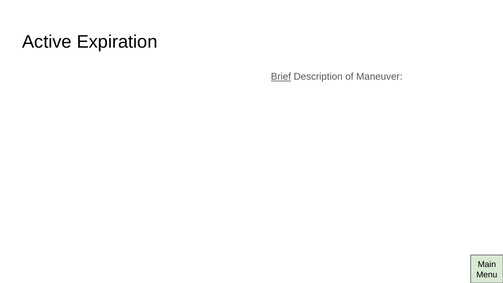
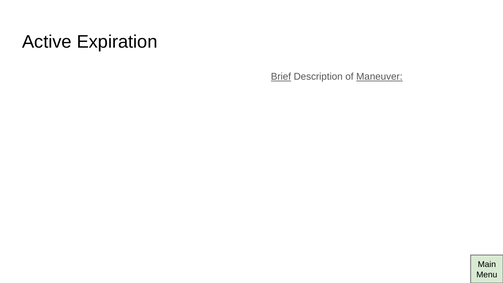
Maneuver underline: none -> present (379, 77)
